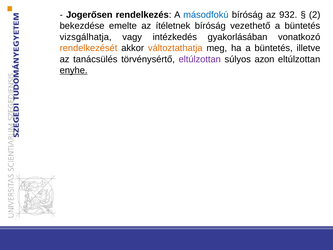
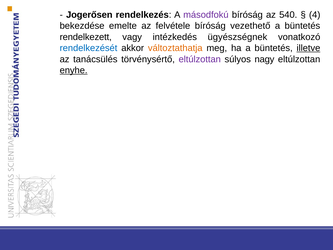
másodfokú colour: blue -> purple (206, 15)
932: 932 -> 540 (288, 15)
2: 2 -> 4 (315, 15)
ítéletnek: ítéletnek -> felvétele (173, 26)
vizsgálhatja: vizsgálhatja -> rendelkezett (86, 37)
gyakorlásában: gyakorlásában -> ügyészségnek (237, 37)
rendelkezését colour: orange -> blue (89, 48)
illetve underline: none -> present (308, 48)
azon: azon -> nagy (264, 59)
